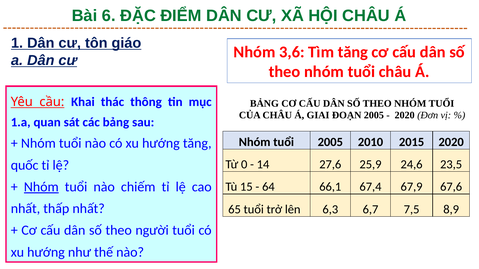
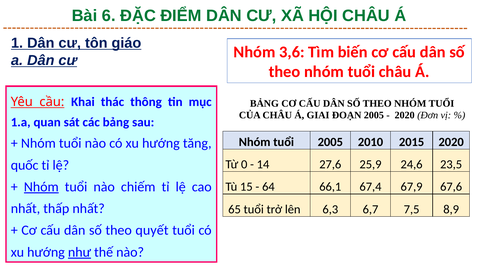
Tìm tăng: tăng -> biến (353, 52)
người: người -> quyết (152, 231)
như underline: none -> present (79, 253)
